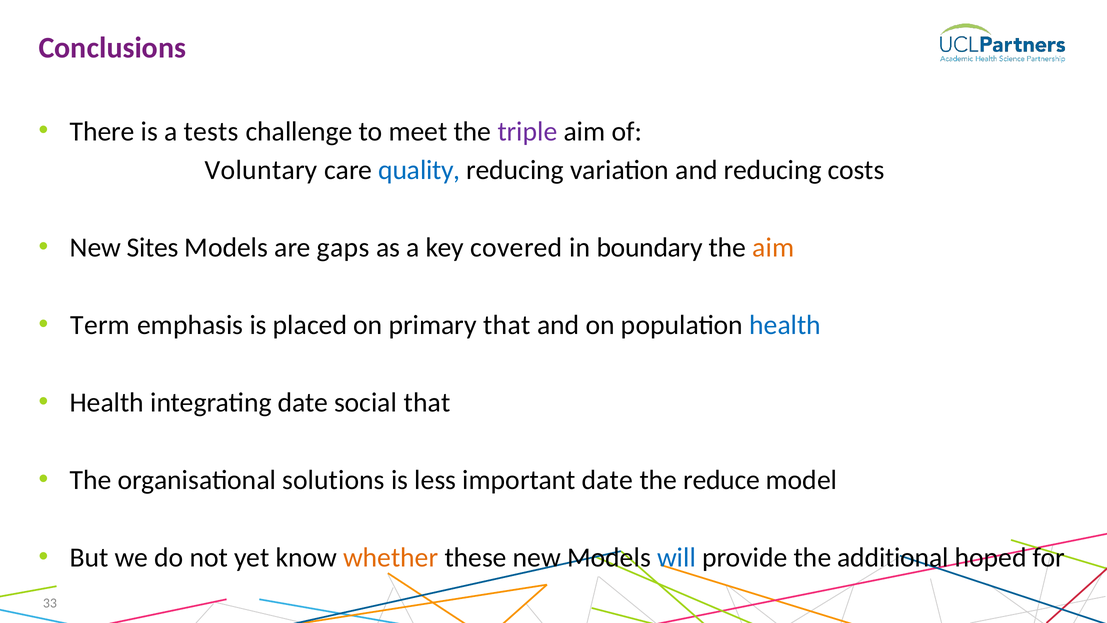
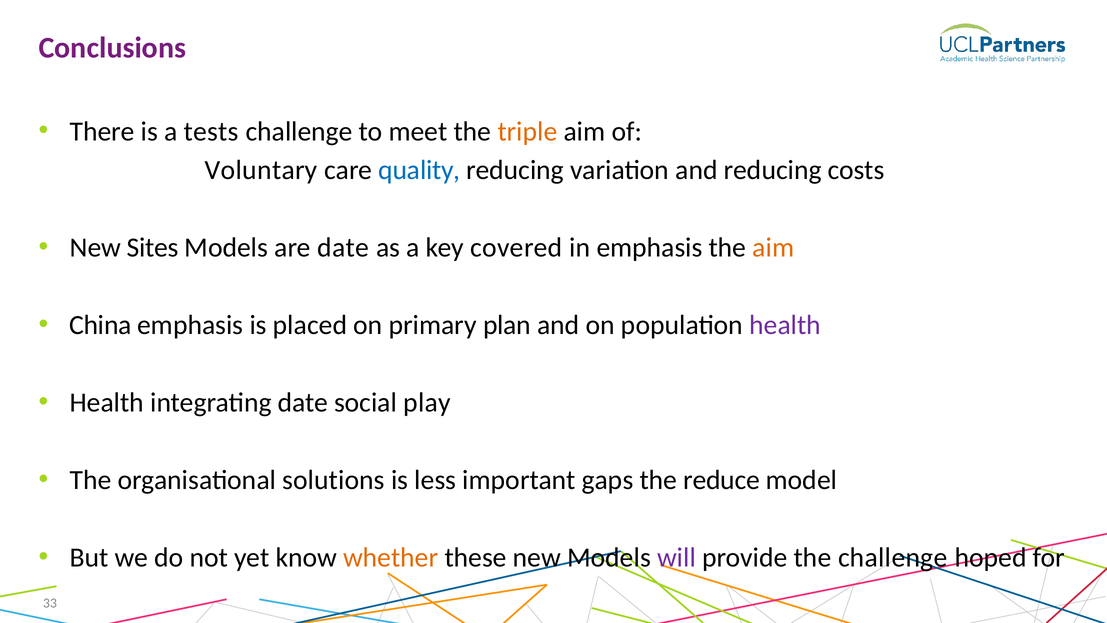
triple colour: purple -> orange (527, 131)
are gaps: gaps -> date (343, 248)
in boundary: boundary -> emphasis (649, 248)
Term: Term -> China (100, 325)
primary that: that -> plan (507, 325)
health colour: blue -> purple (785, 325)
social that: that -> play (427, 402)
important date: date -> gaps (608, 480)
will colour: blue -> purple (676, 557)
the additional: additional -> challenge (893, 557)
